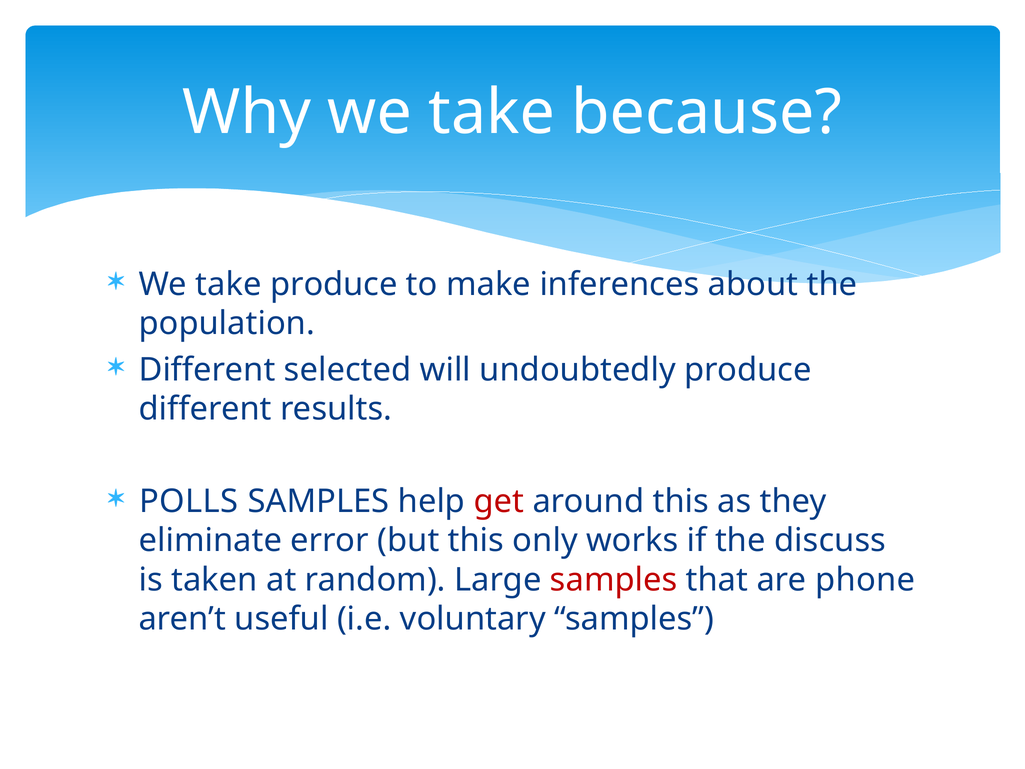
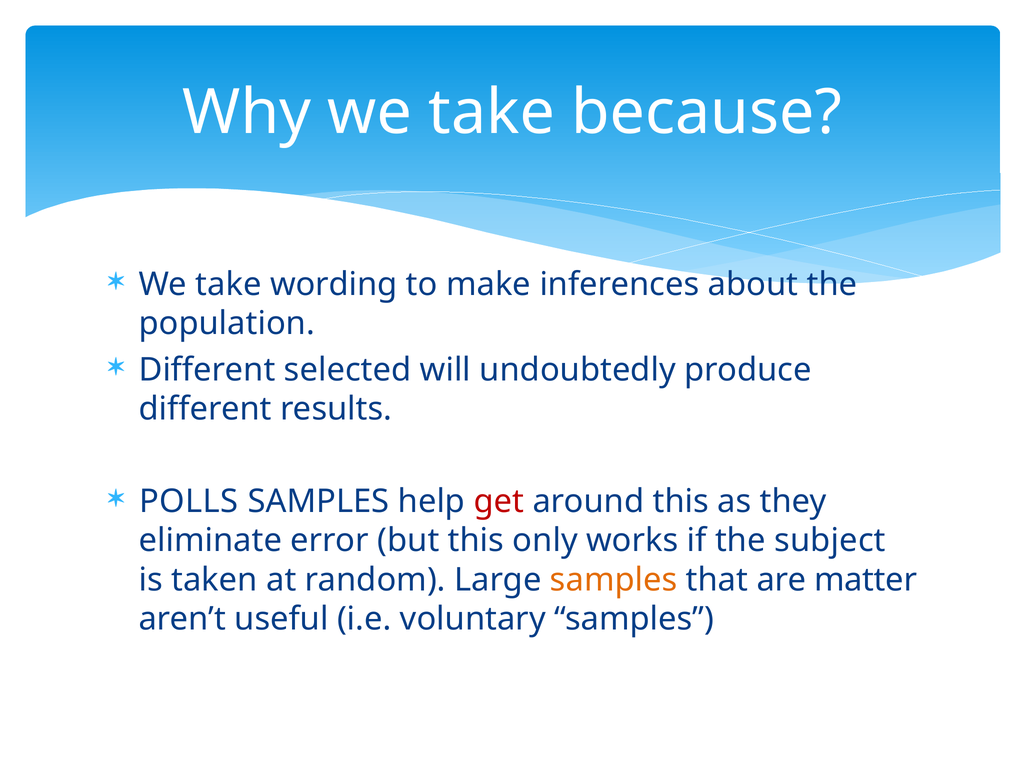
take produce: produce -> wording (334, 284)
discuss: discuss -> subject (830, 540)
samples colour: red -> orange (614, 580)
phone: phone -> matter (866, 580)
